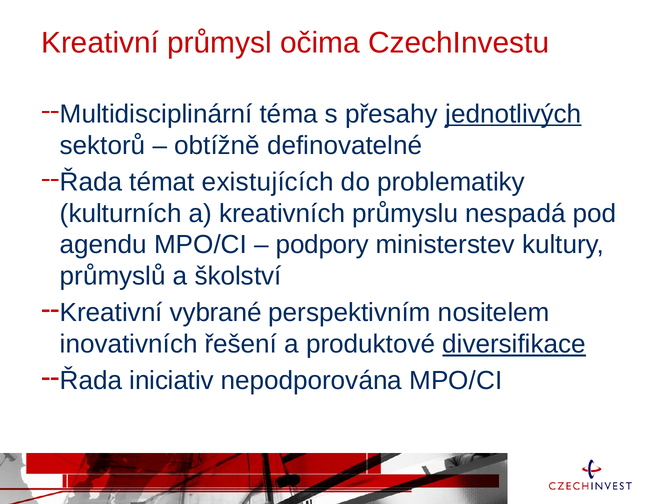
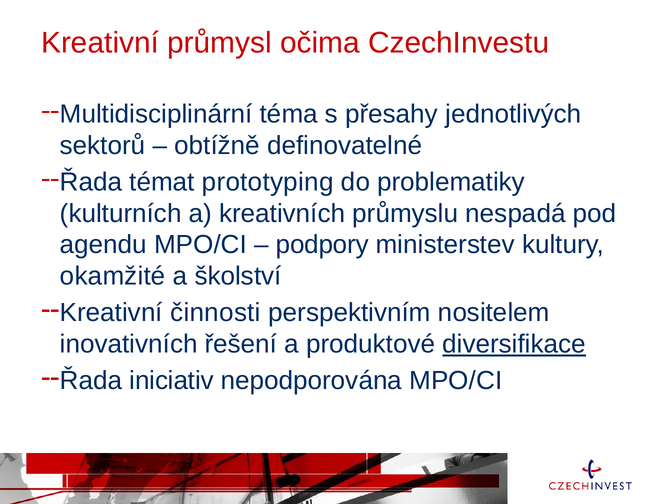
jednotlivých underline: present -> none (513, 114)
existujících: existujících -> prototyping (268, 182)
průmyslů: průmyslů -> okamžité (113, 276)
vybrané: vybrané -> činnosti (216, 313)
